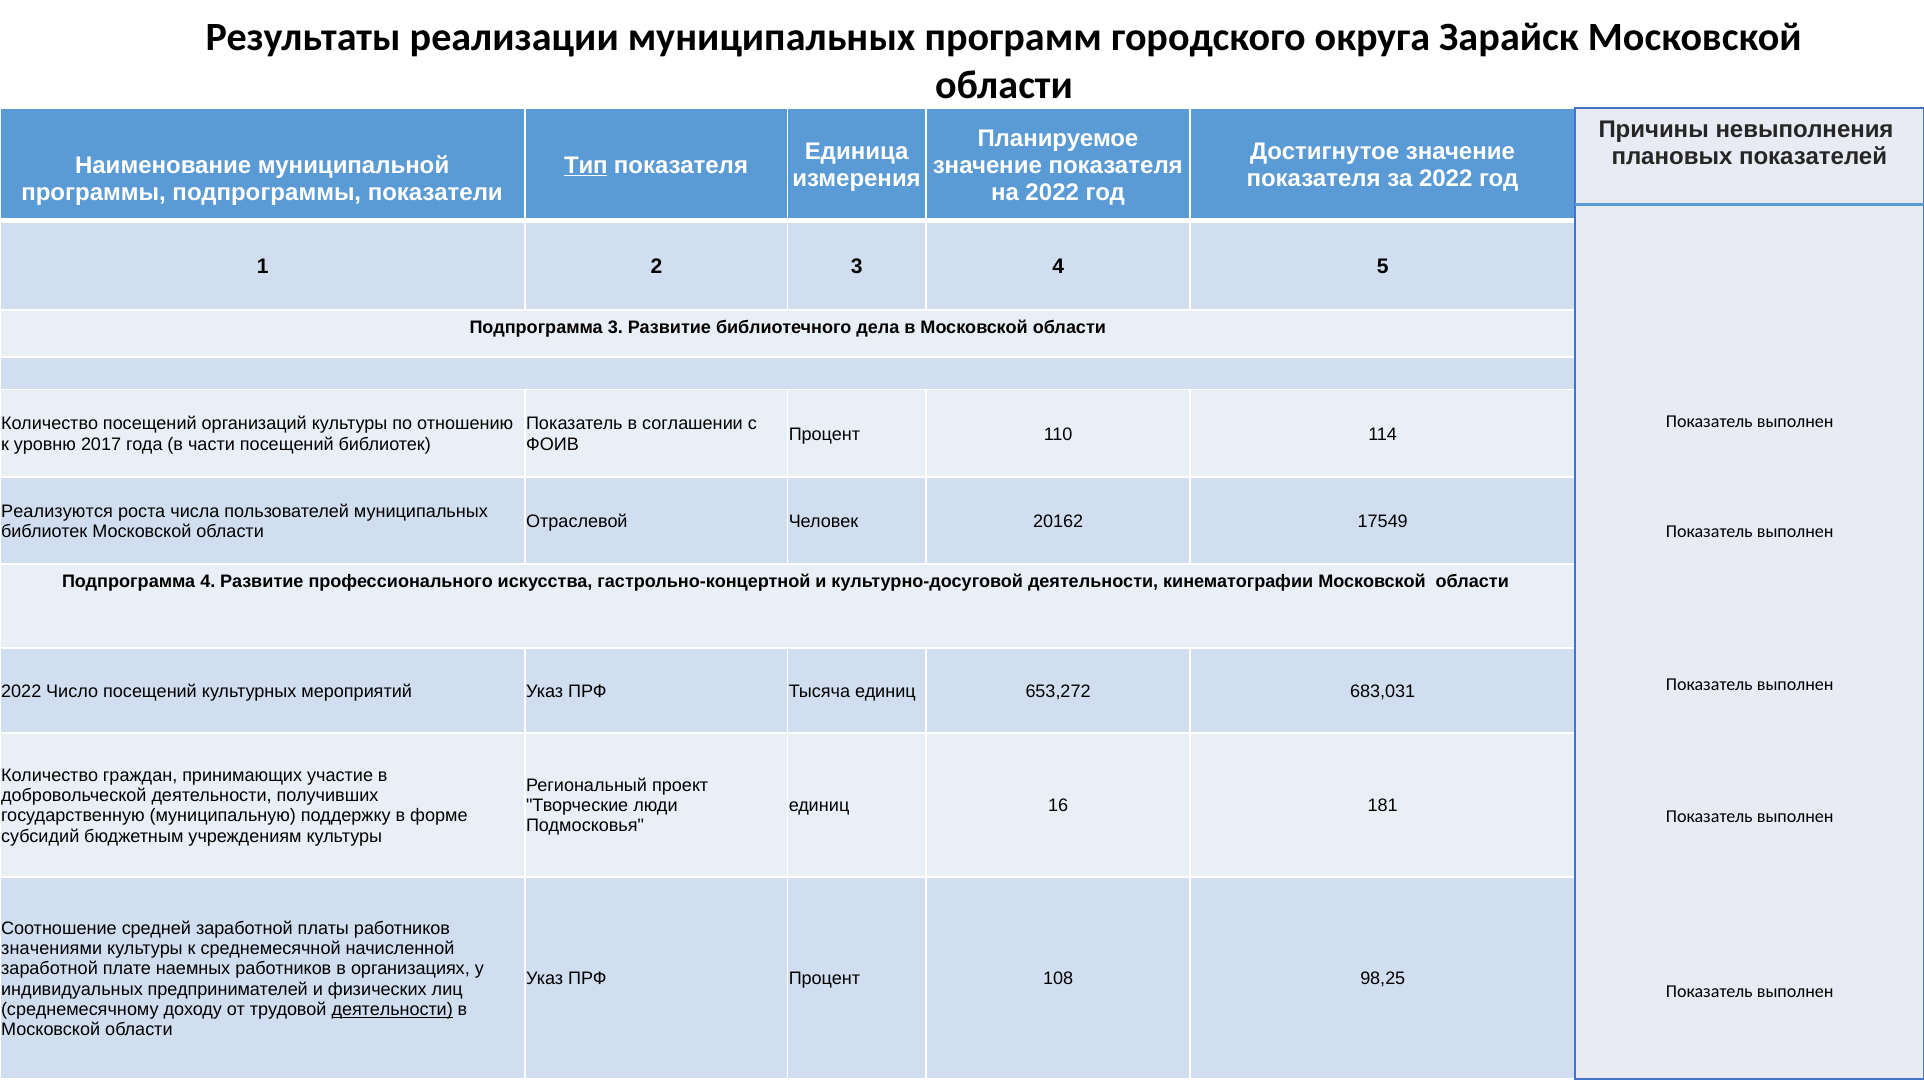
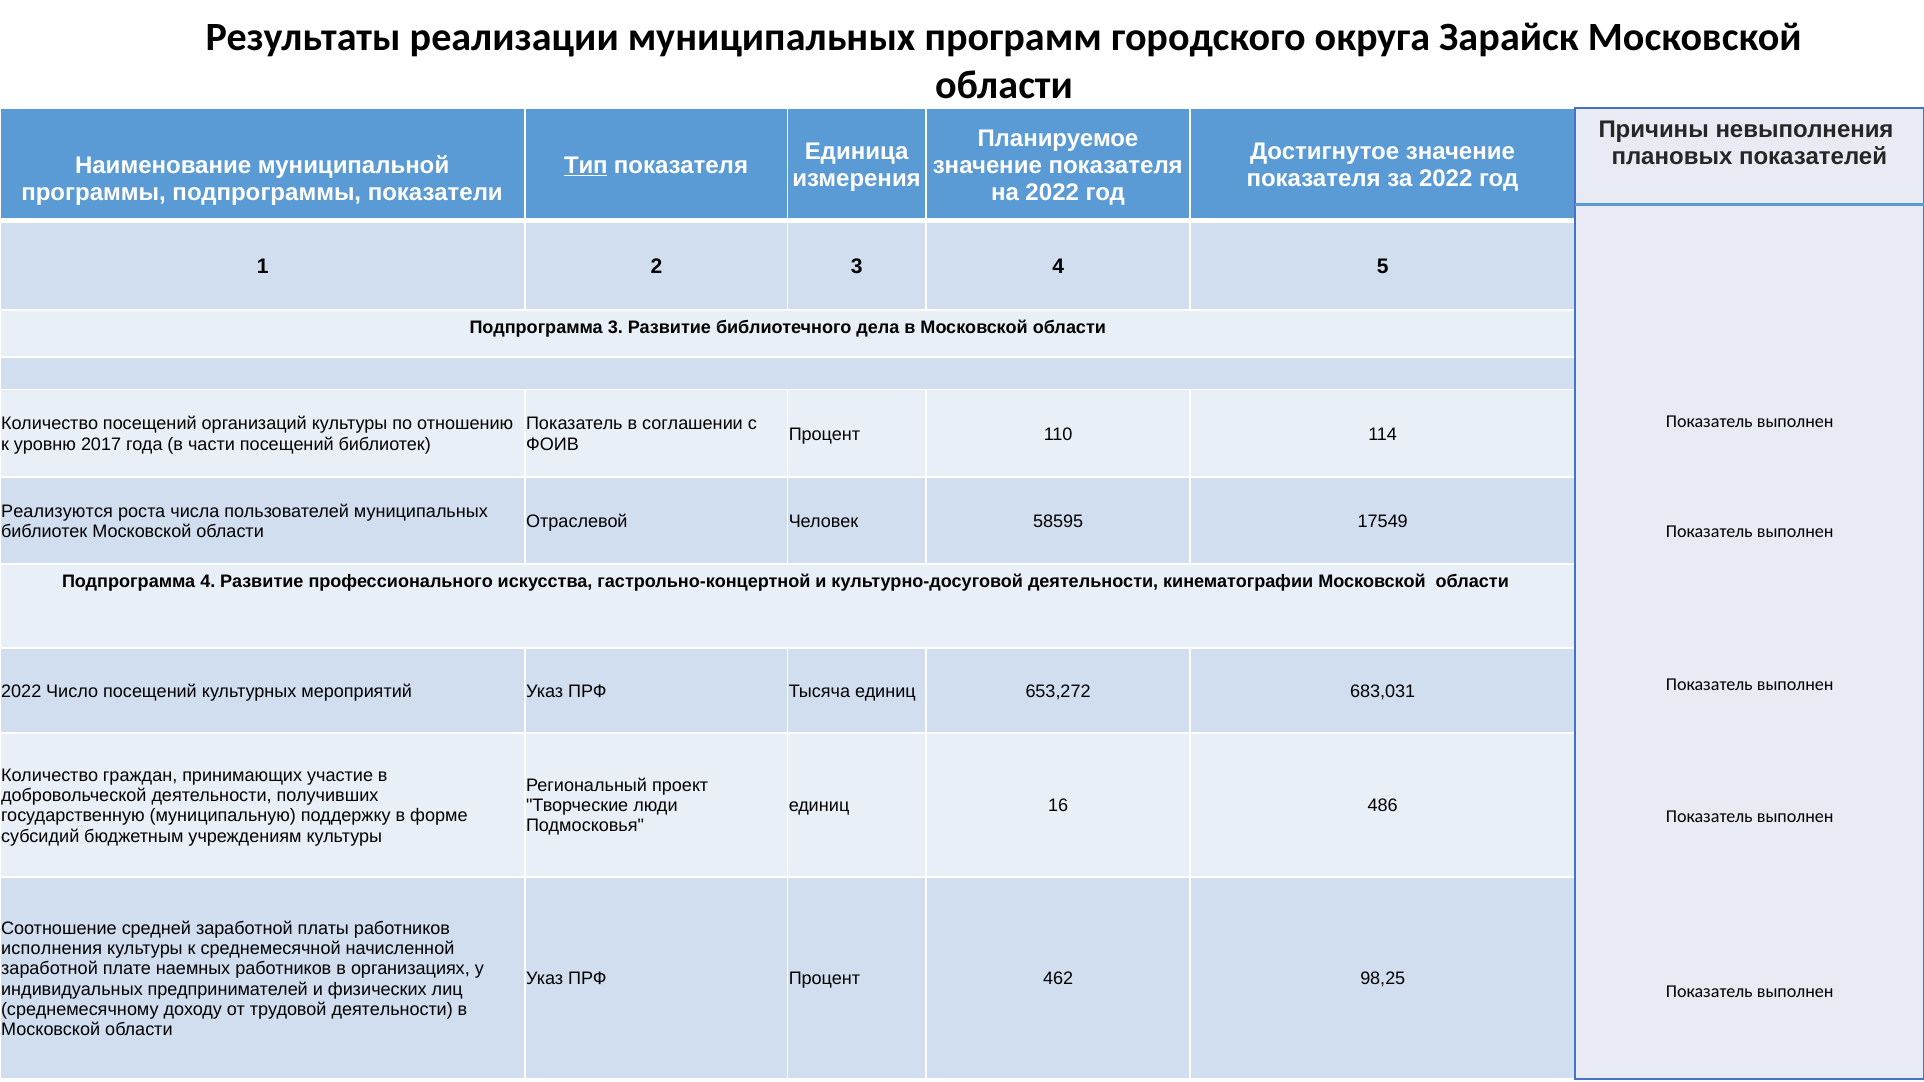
20162: 20162 -> 58595 (1058, 521)
181: 181 -> 486 (1383, 806)
значениями: значениями -> исполнения (52, 949)
108: 108 -> 462 (1058, 979)
деятельности underline: present -> none (392, 1010)
